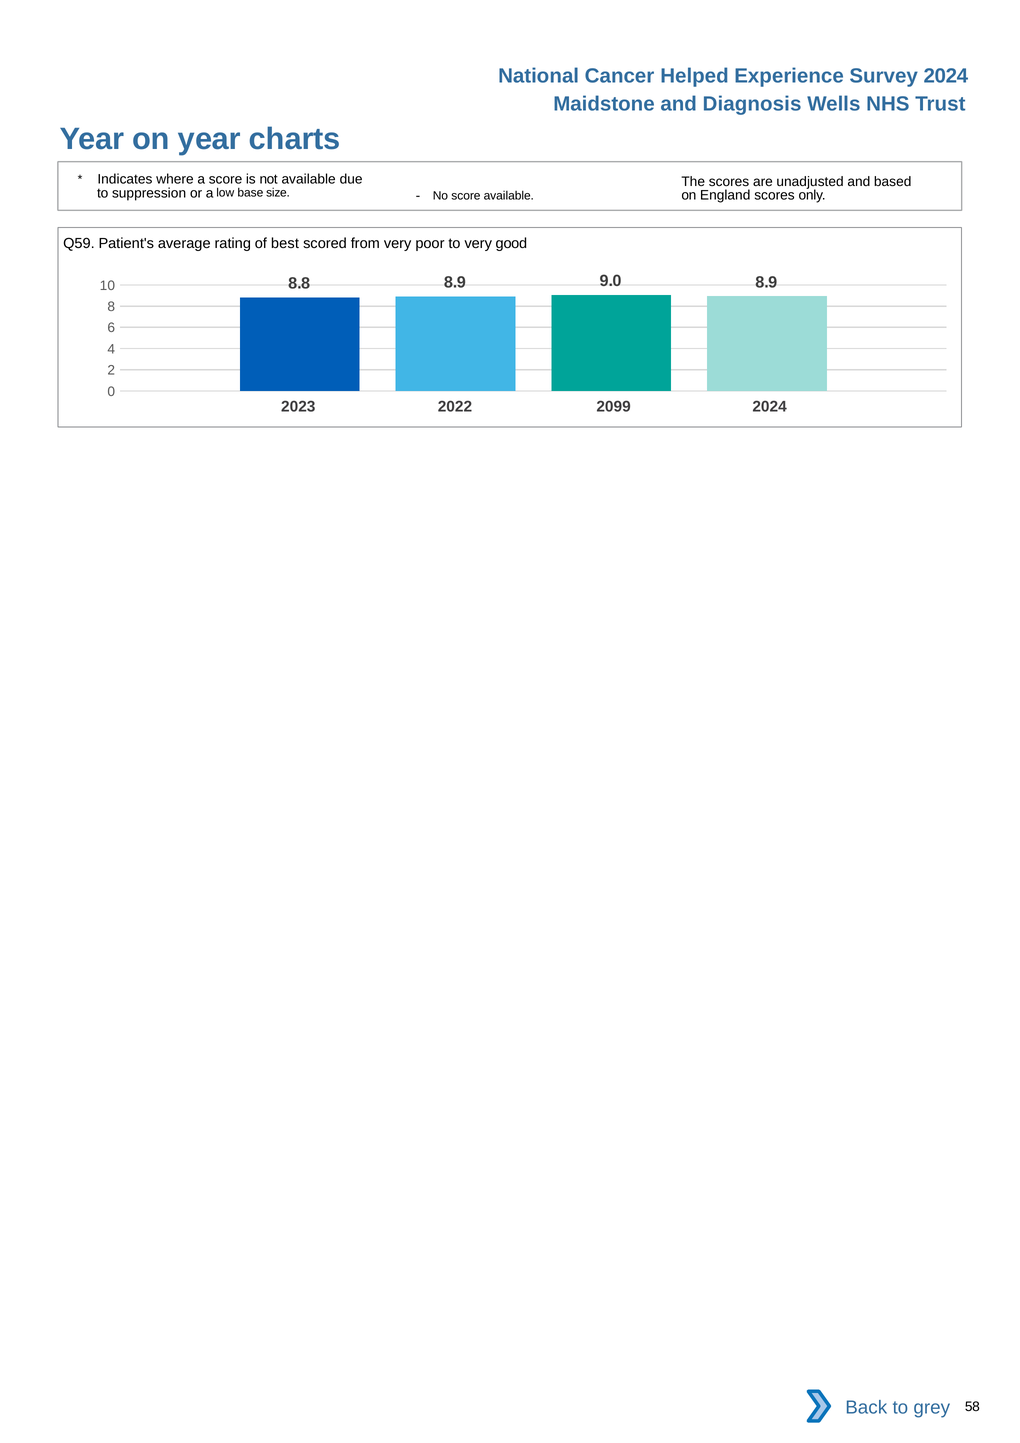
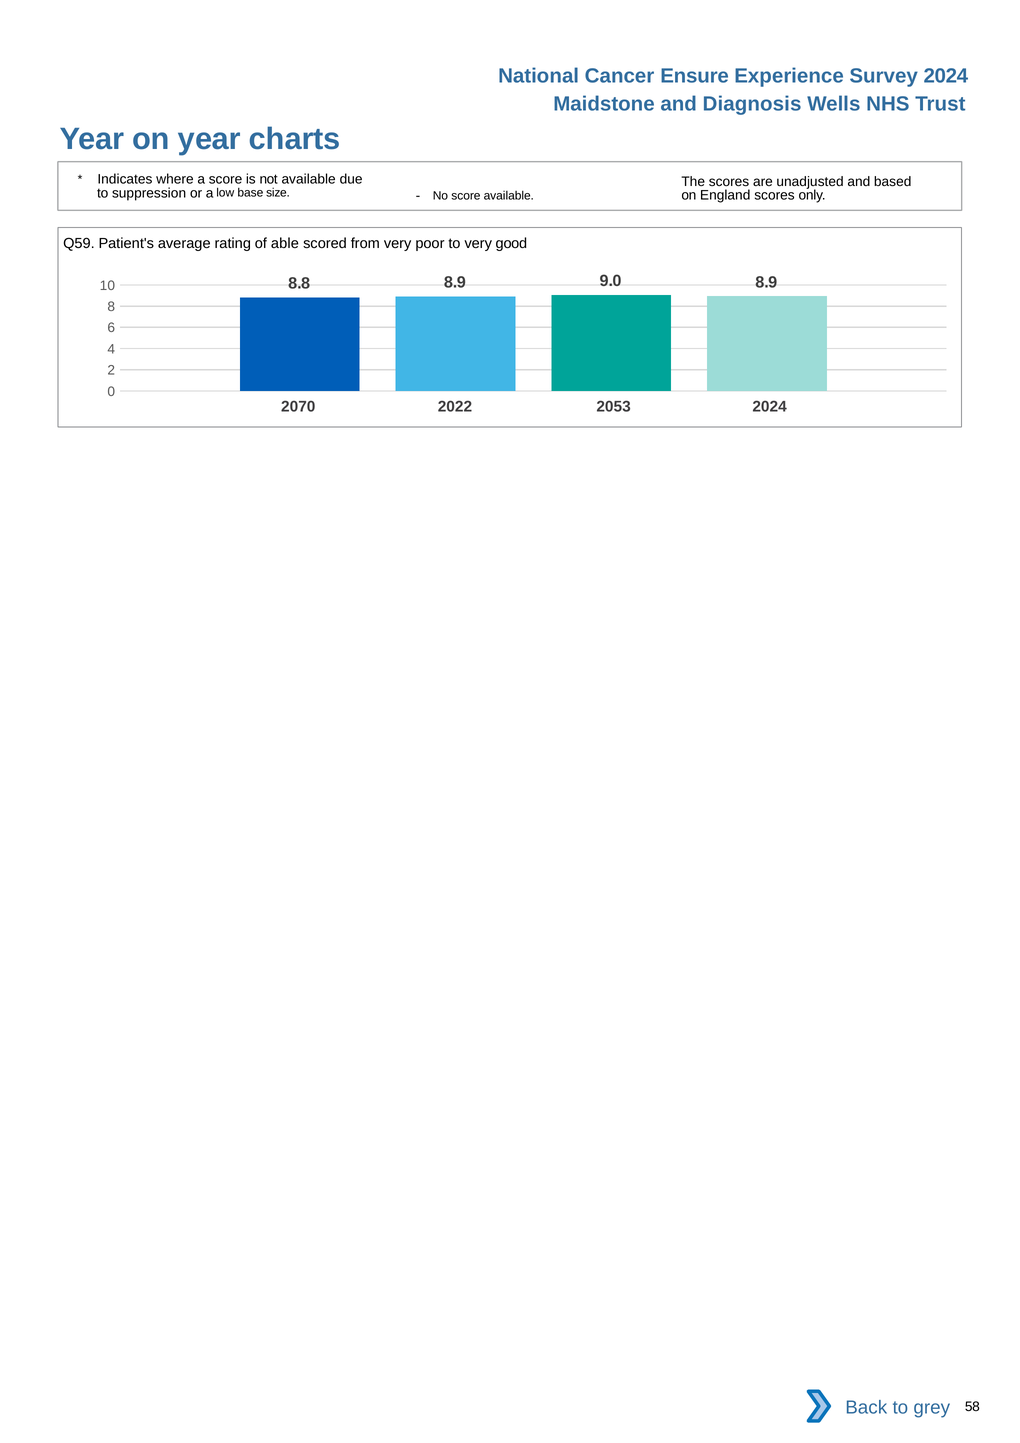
Helped: Helped -> Ensure (695, 76)
best: best -> able (285, 244)
2023: 2023 -> 2070 (298, 407)
2099: 2099 -> 2053 (614, 407)
